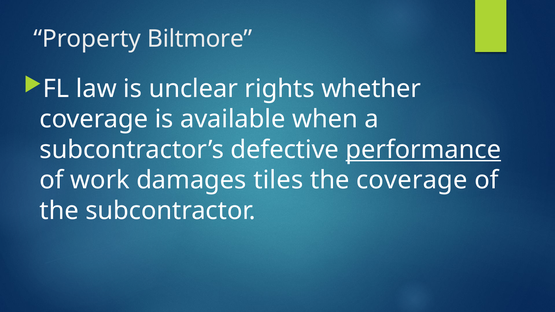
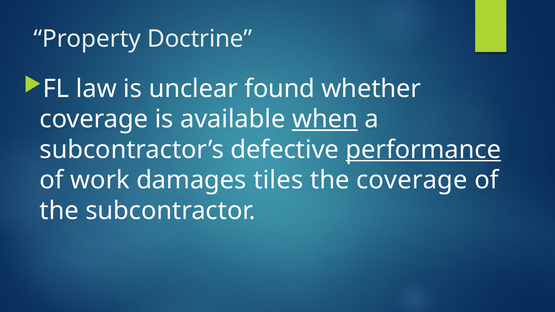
Biltmore: Biltmore -> Doctrine (200, 39)
rights: rights -> found (280, 89)
when underline: none -> present (325, 119)
